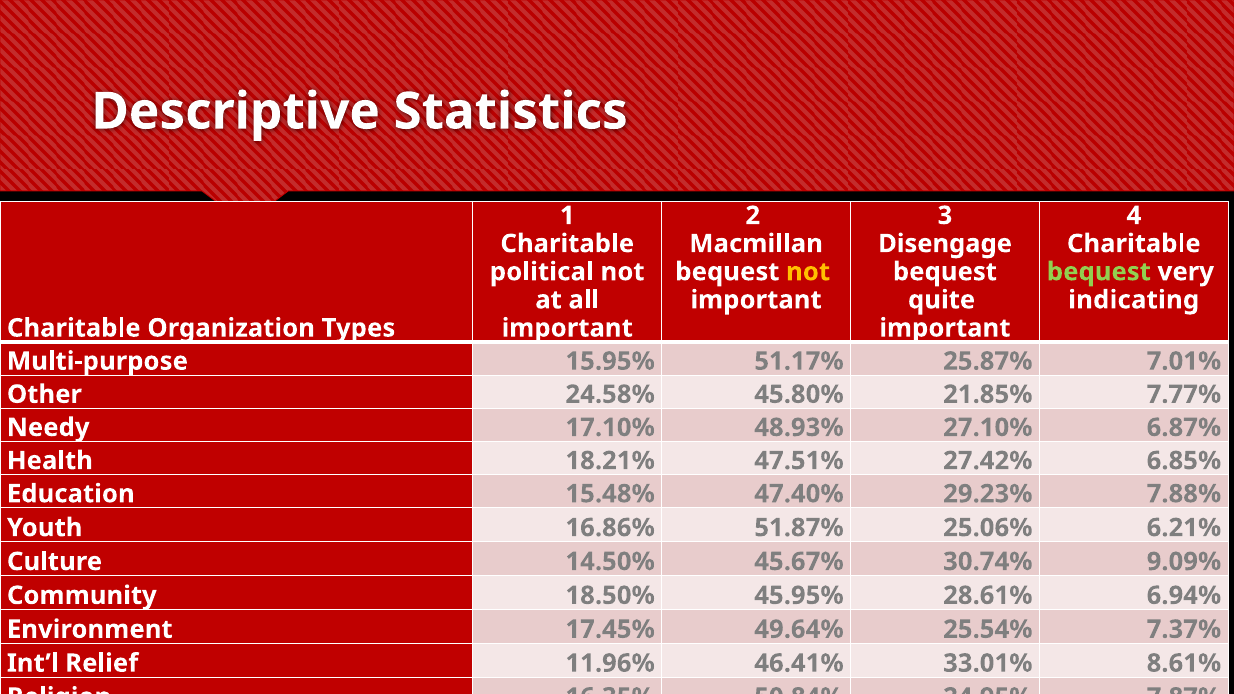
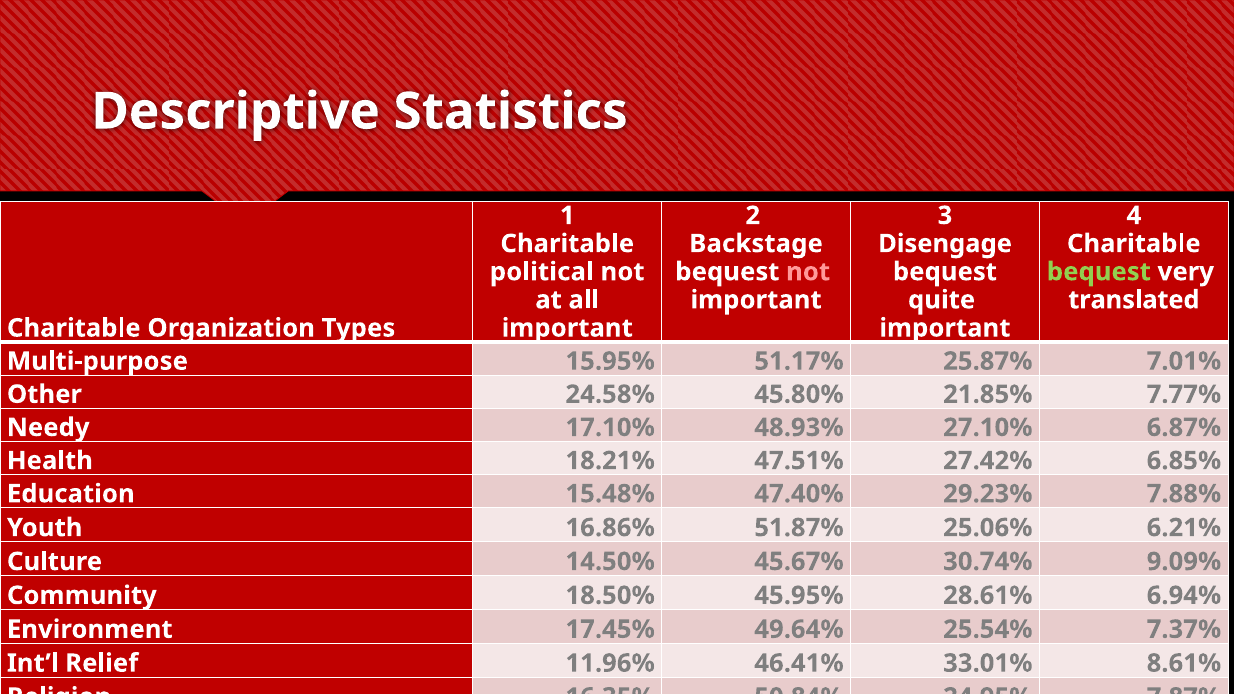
Macmillan: Macmillan -> Backstage (756, 244)
not colour: yellow -> pink (808, 272)
indicating: indicating -> translated (1134, 300)
